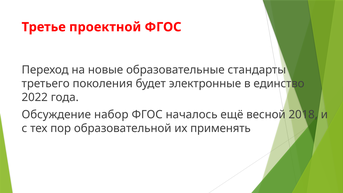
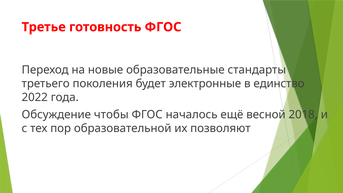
проектной: проектной -> готовность (105, 27)
набор: набор -> чтобы (111, 115)
применять: применять -> позволяют (220, 128)
